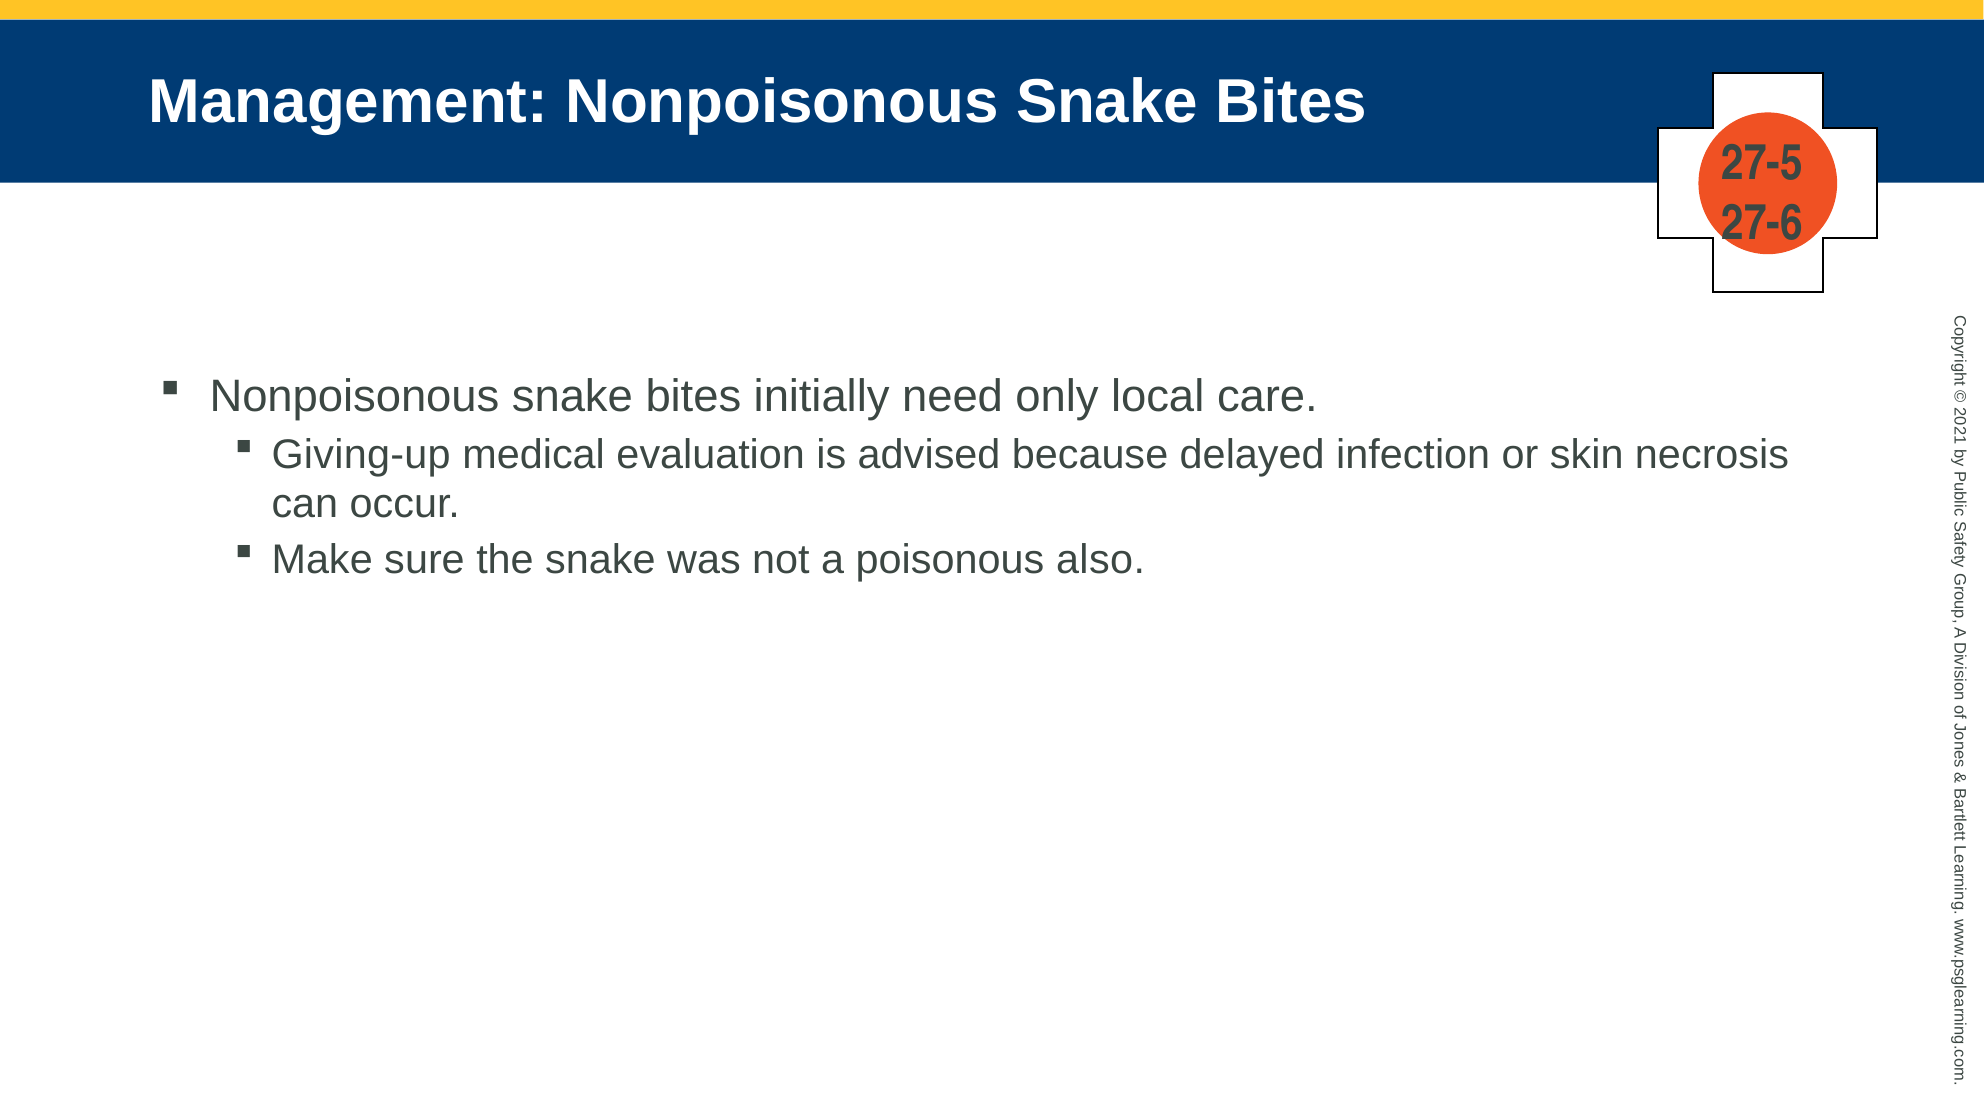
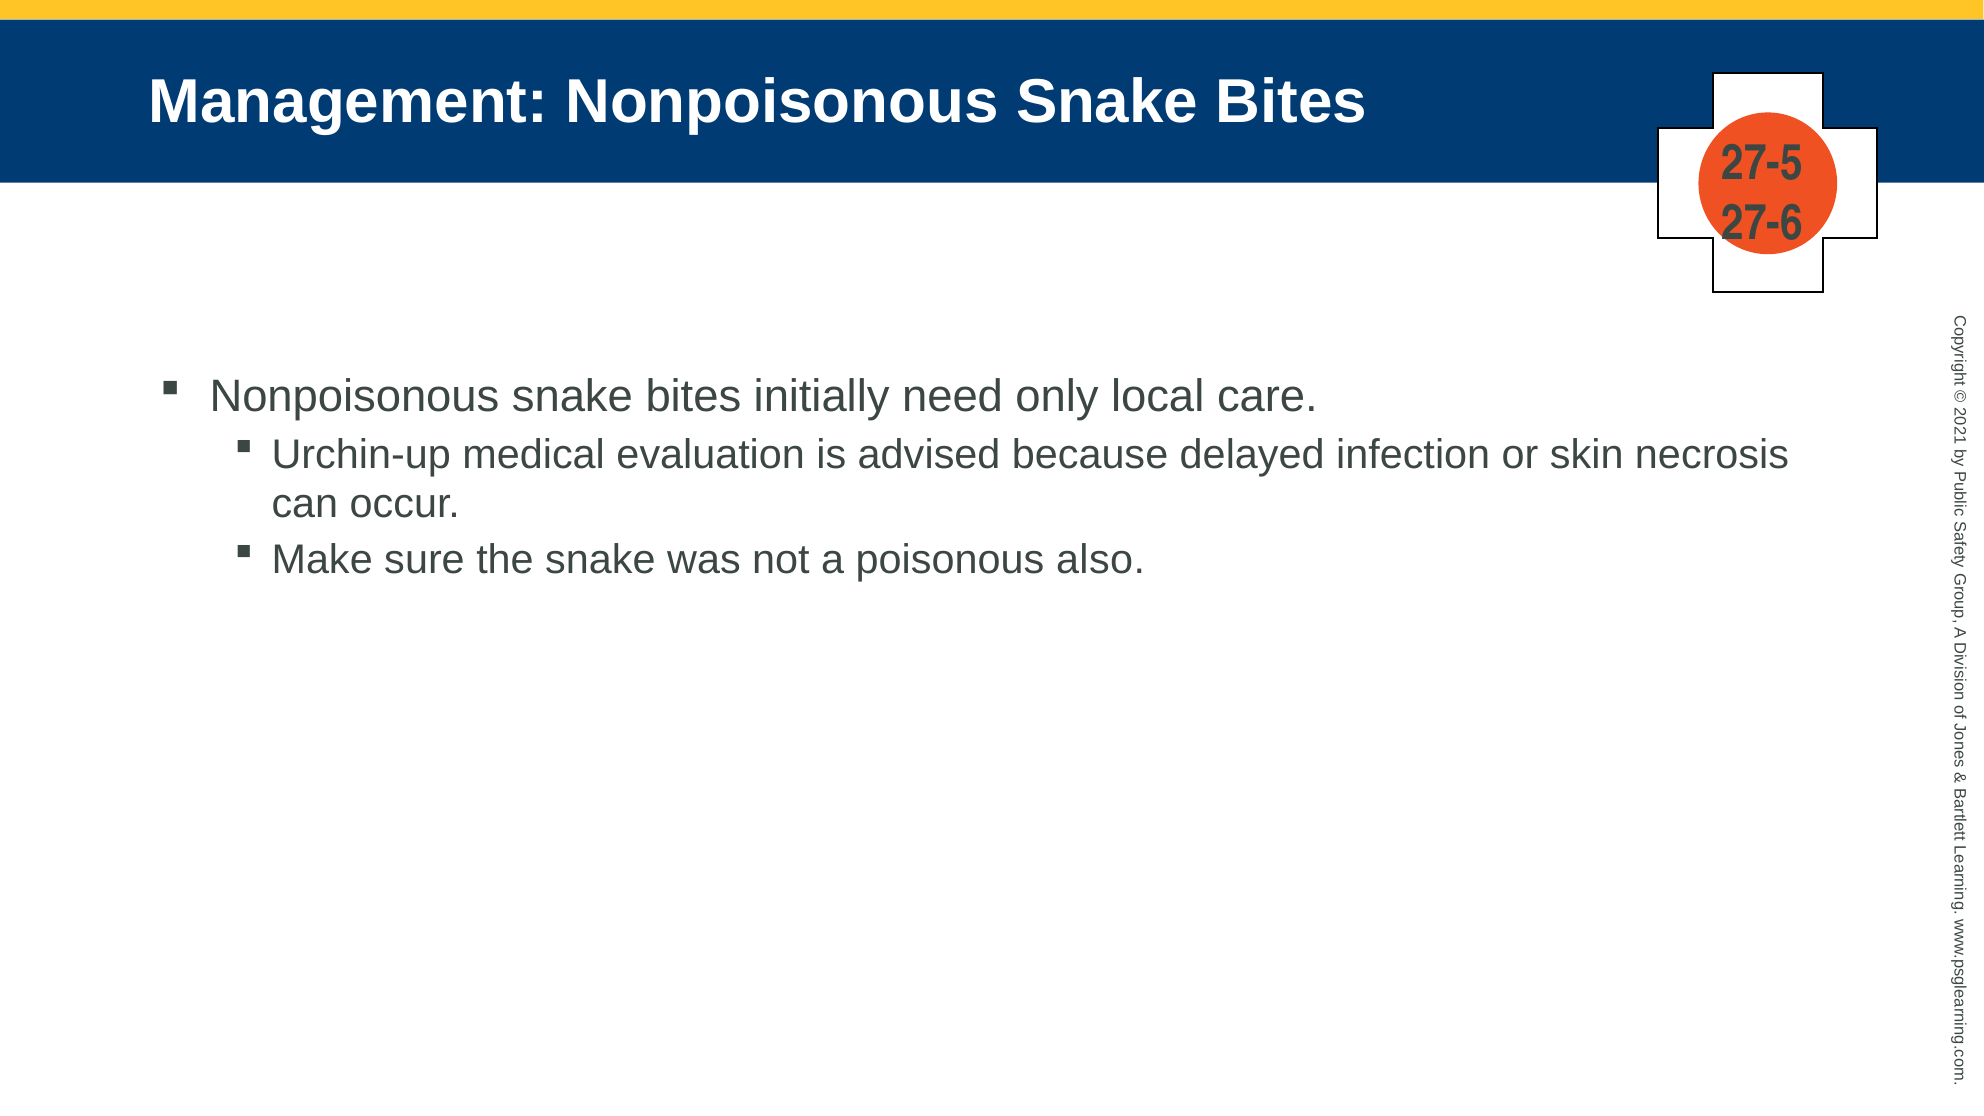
Giving-up: Giving-up -> Urchin-up (361, 454)
